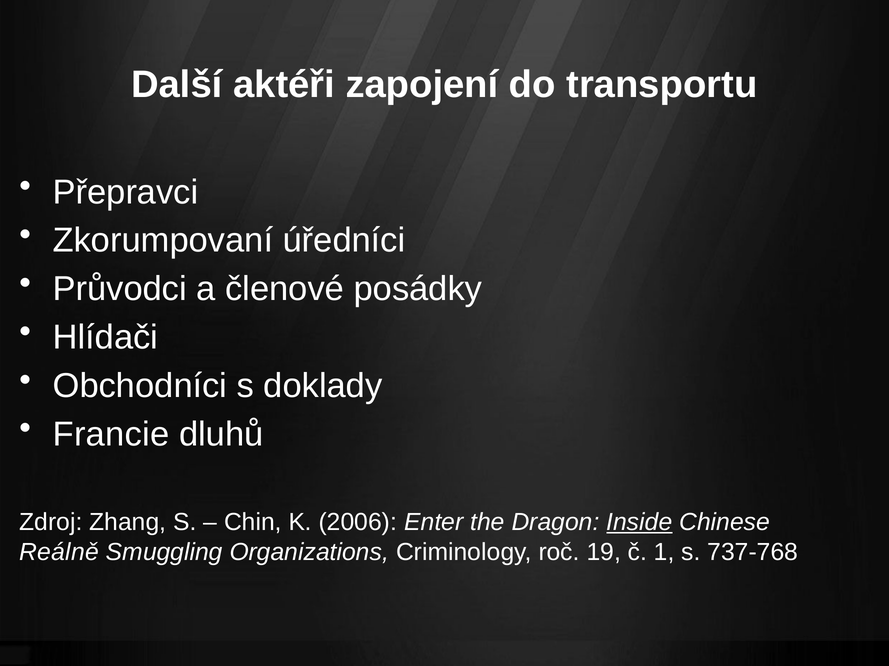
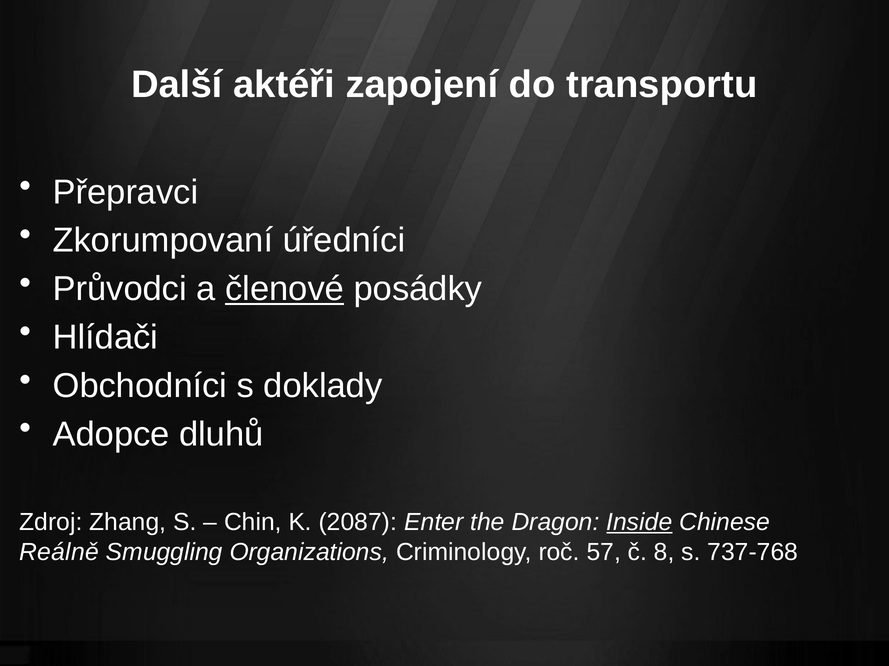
členové underline: none -> present (285, 289)
Francie: Francie -> Adopce (111, 435)
2006: 2006 -> 2087 (358, 523)
19: 19 -> 57 (604, 553)
1: 1 -> 8 (664, 553)
